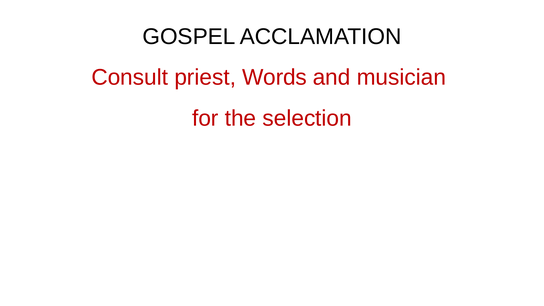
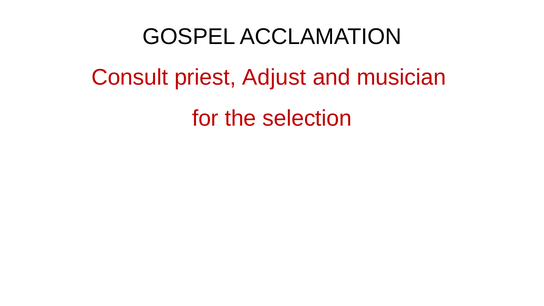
Words: Words -> Adjust (274, 77)
